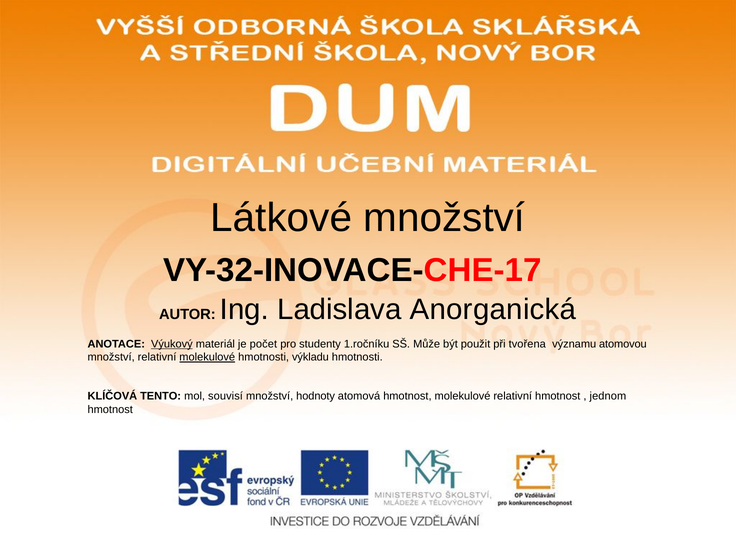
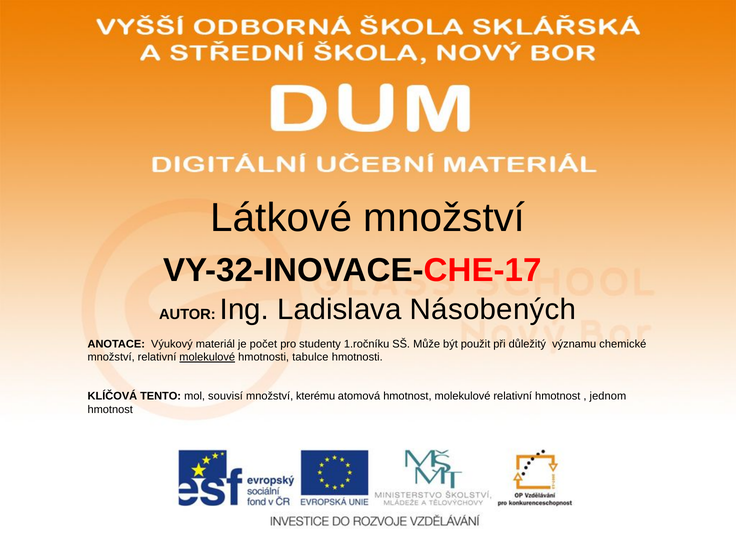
Anorganická: Anorganická -> Násobených (493, 310)
Výukový underline: present -> none (172, 344)
tvořena: tvořena -> důležitý (527, 344)
atomovou: atomovou -> chemické (623, 344)
výkladu: výkladu -> tabulce (310, 357)
hodnoty: hodnoty -> kterému (316, 396)
